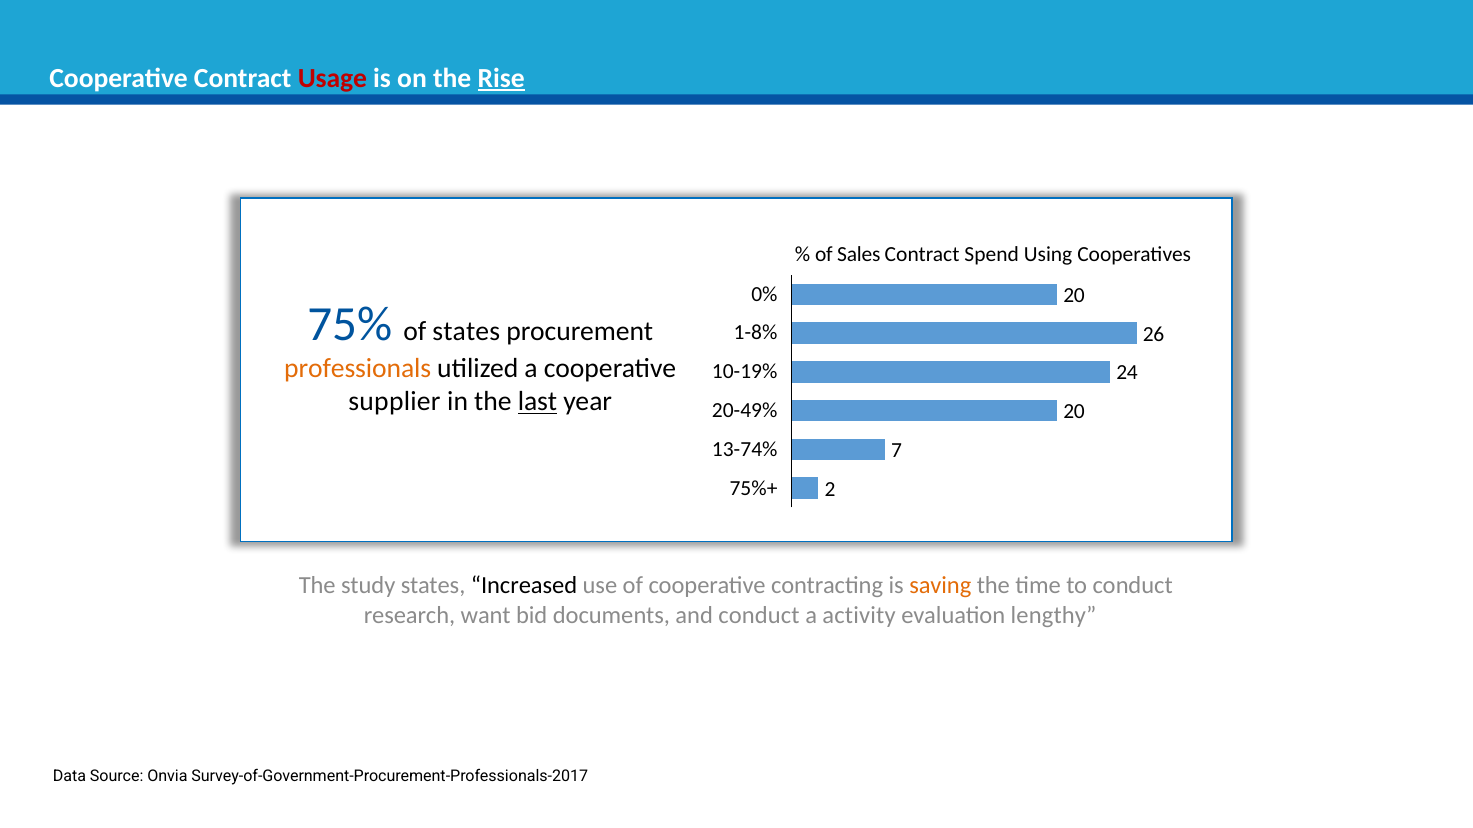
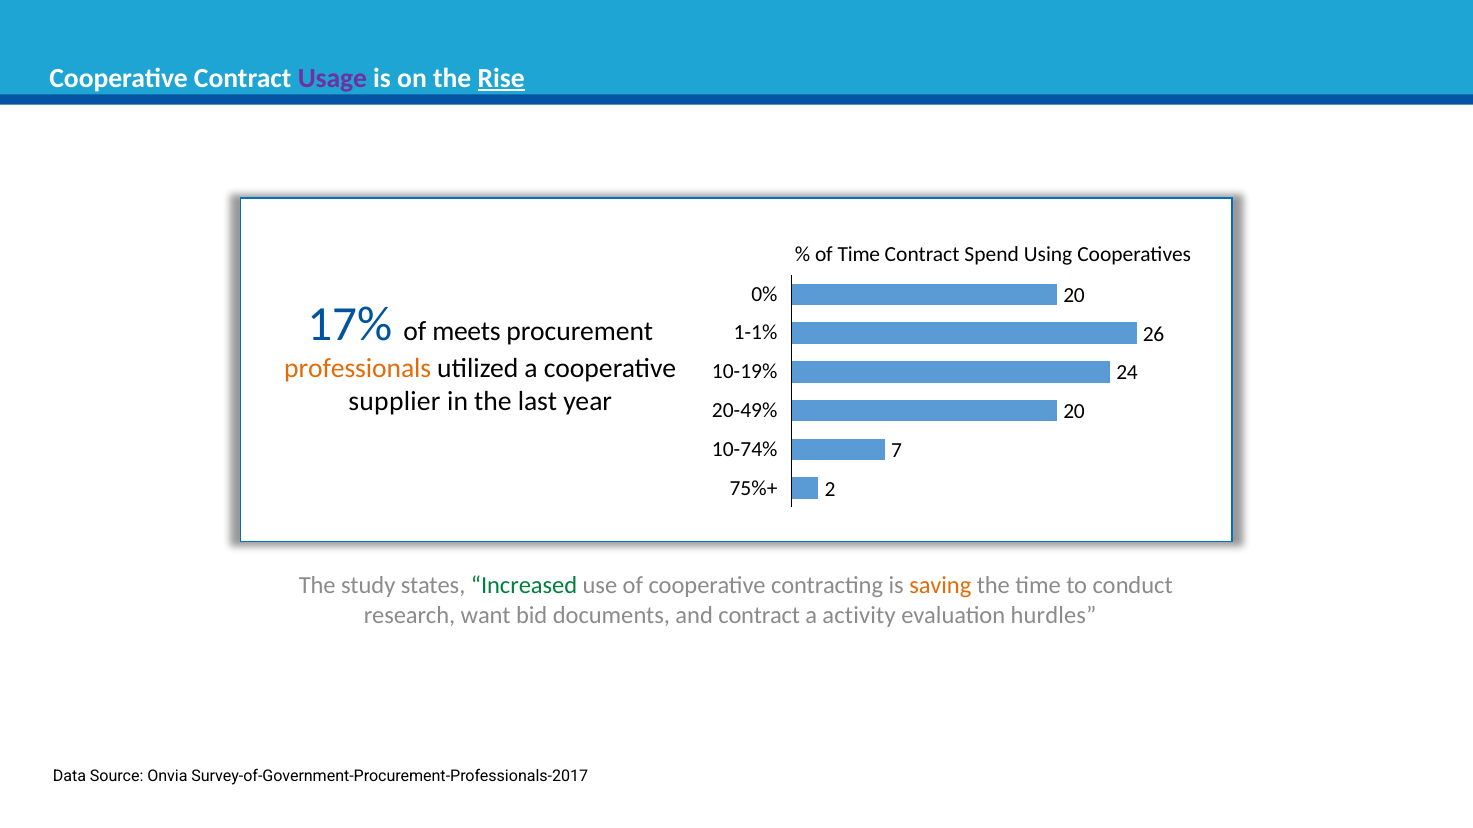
Usage colour: red -> purple (332, 78)
of Sales: Sales -> Time (859, 255)
75%: 75% -> 17% (350, 324)
of states: states -> meets (466, 331)
1-8%: 1-8% -> 1-1% (756, 333)
last underline: present -> none (538, 402)
13-74%: 13-74% -> 10-74% (745, 450)
Increased colour: black -> green (524, 586)
and conduct: conduct -> contract (759, 615)
lengthy: lengthy -> hurdles (1054, 615)
